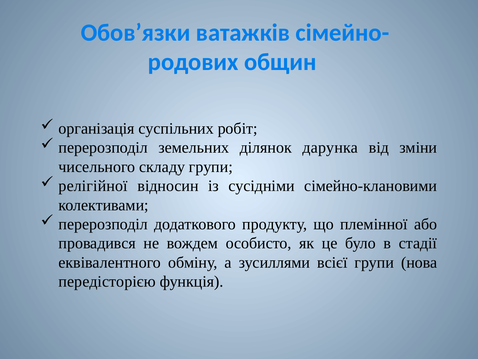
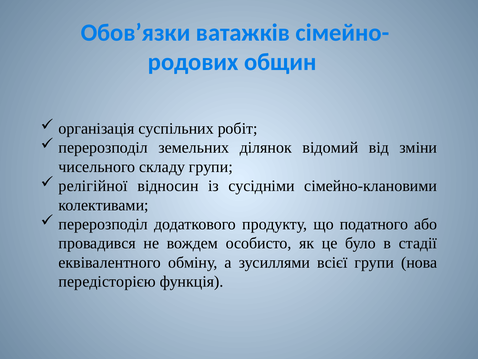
дарунка: дарунка -> відомий (330, 147)
племінної: племінної -> податного (374, 224)
